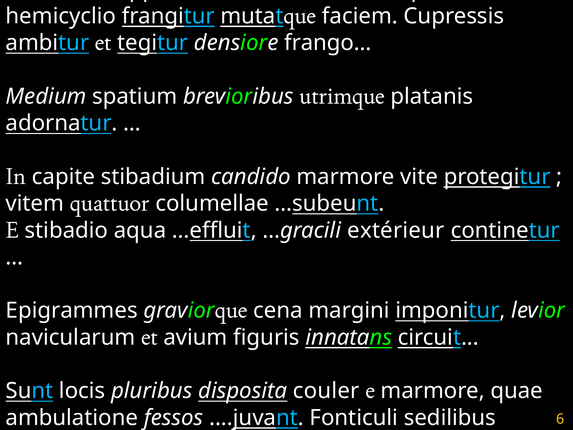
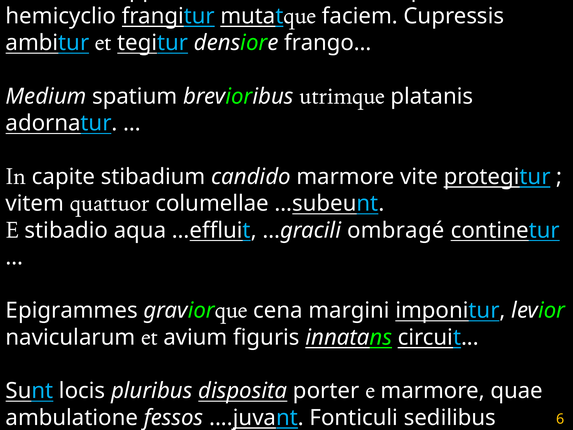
extérieur: extérieur -> ombragé (396, 230)
couler: couler -> porter (326, 391)
